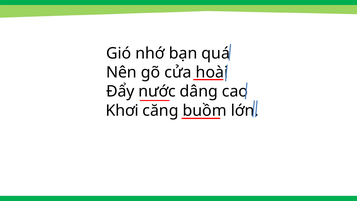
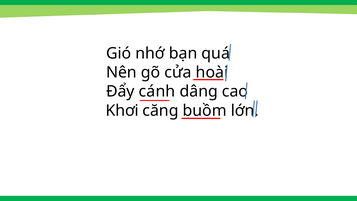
nước: nước -> cánh (157, 91)
